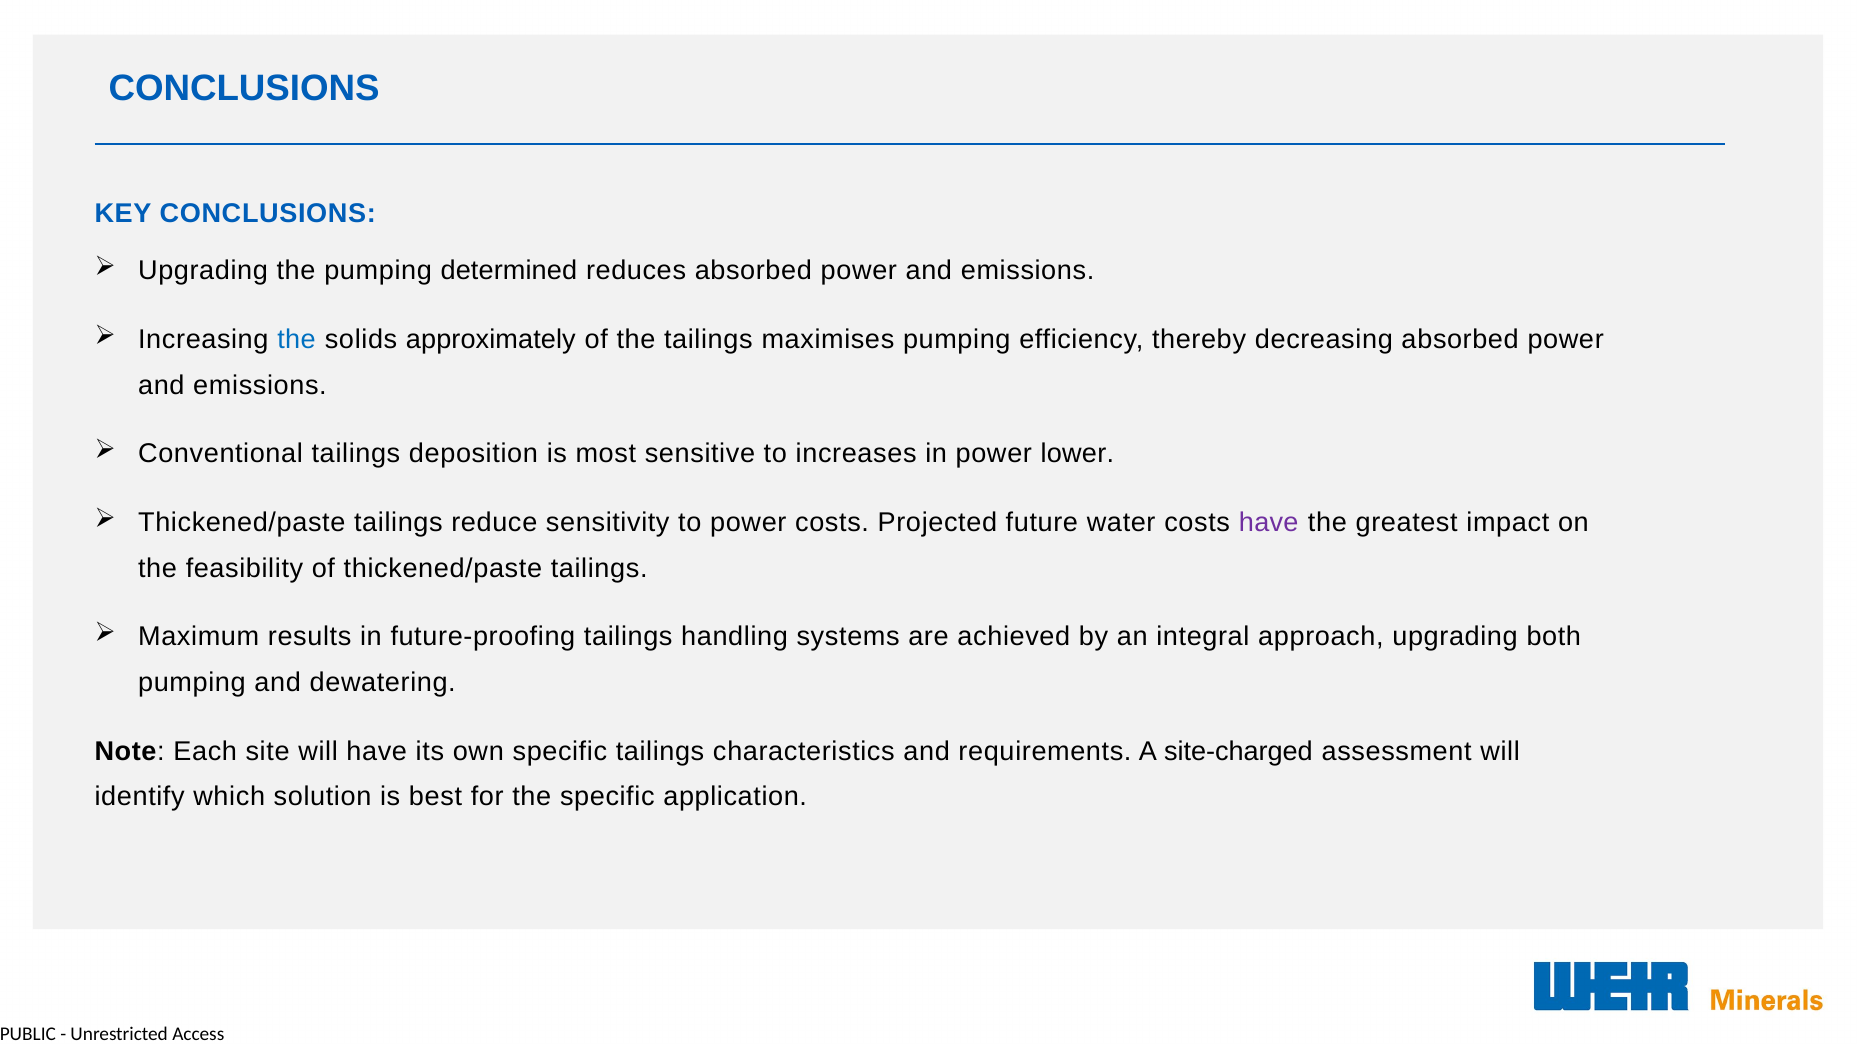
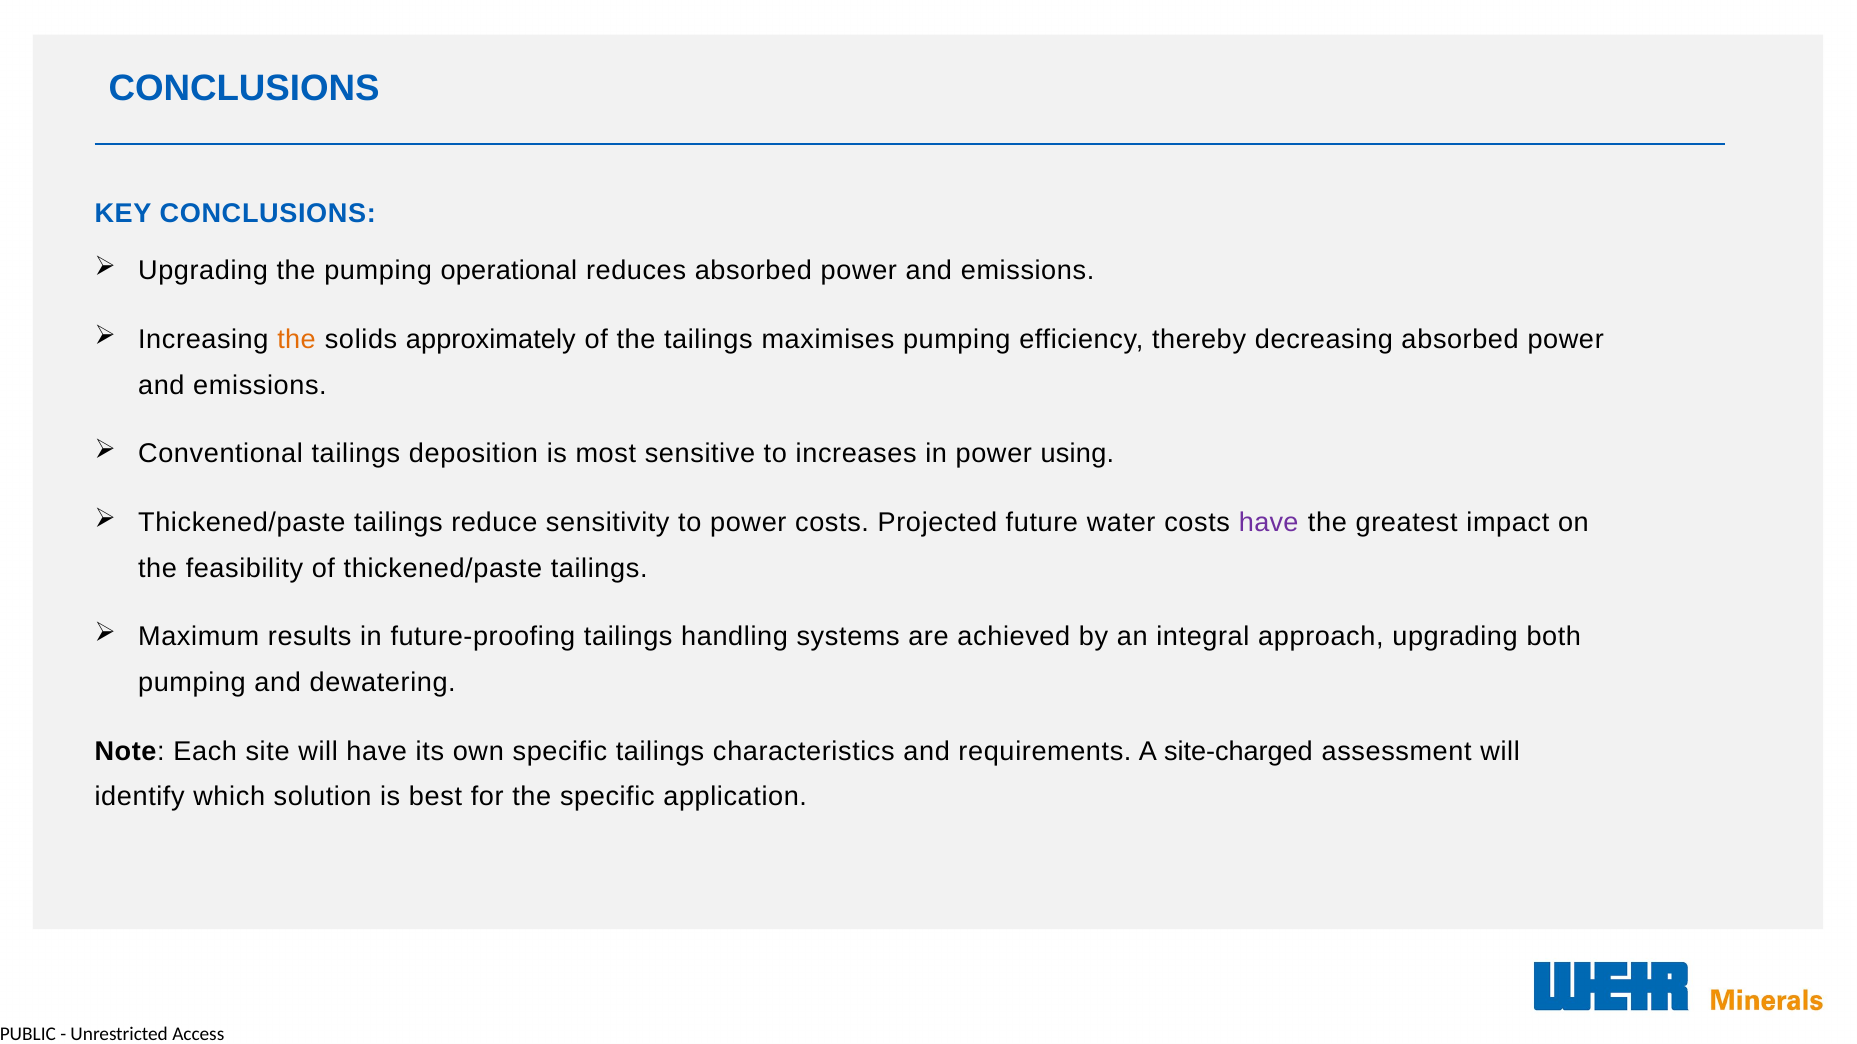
determined: determined -> operational (509, 271)
the colour: blue -> orange (297, 340)
lower: lower -> using (1077, 454)
